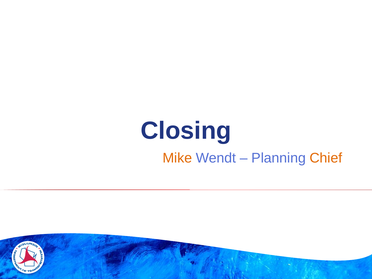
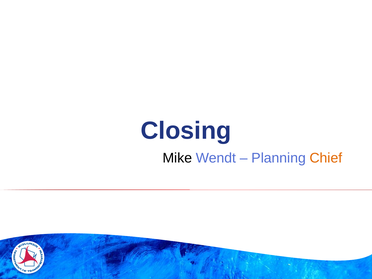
Mike colour: orange -> black (177, 158)
